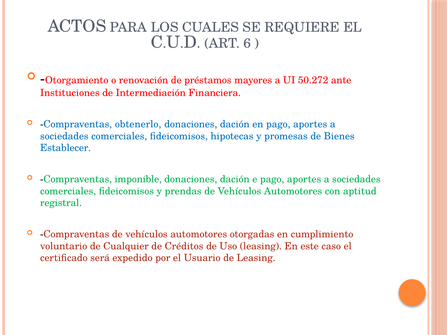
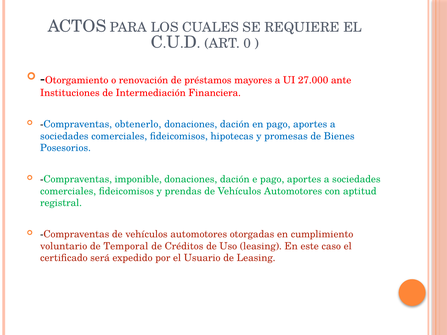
6: 6 -> 0 (247, 43)
50.272: 50.272 -> 27.000 (313, 80)
Establecer: Establecer -> Posesorios (66, 148)
Cualquier: Cualquier -> Temporal (126, 246)
